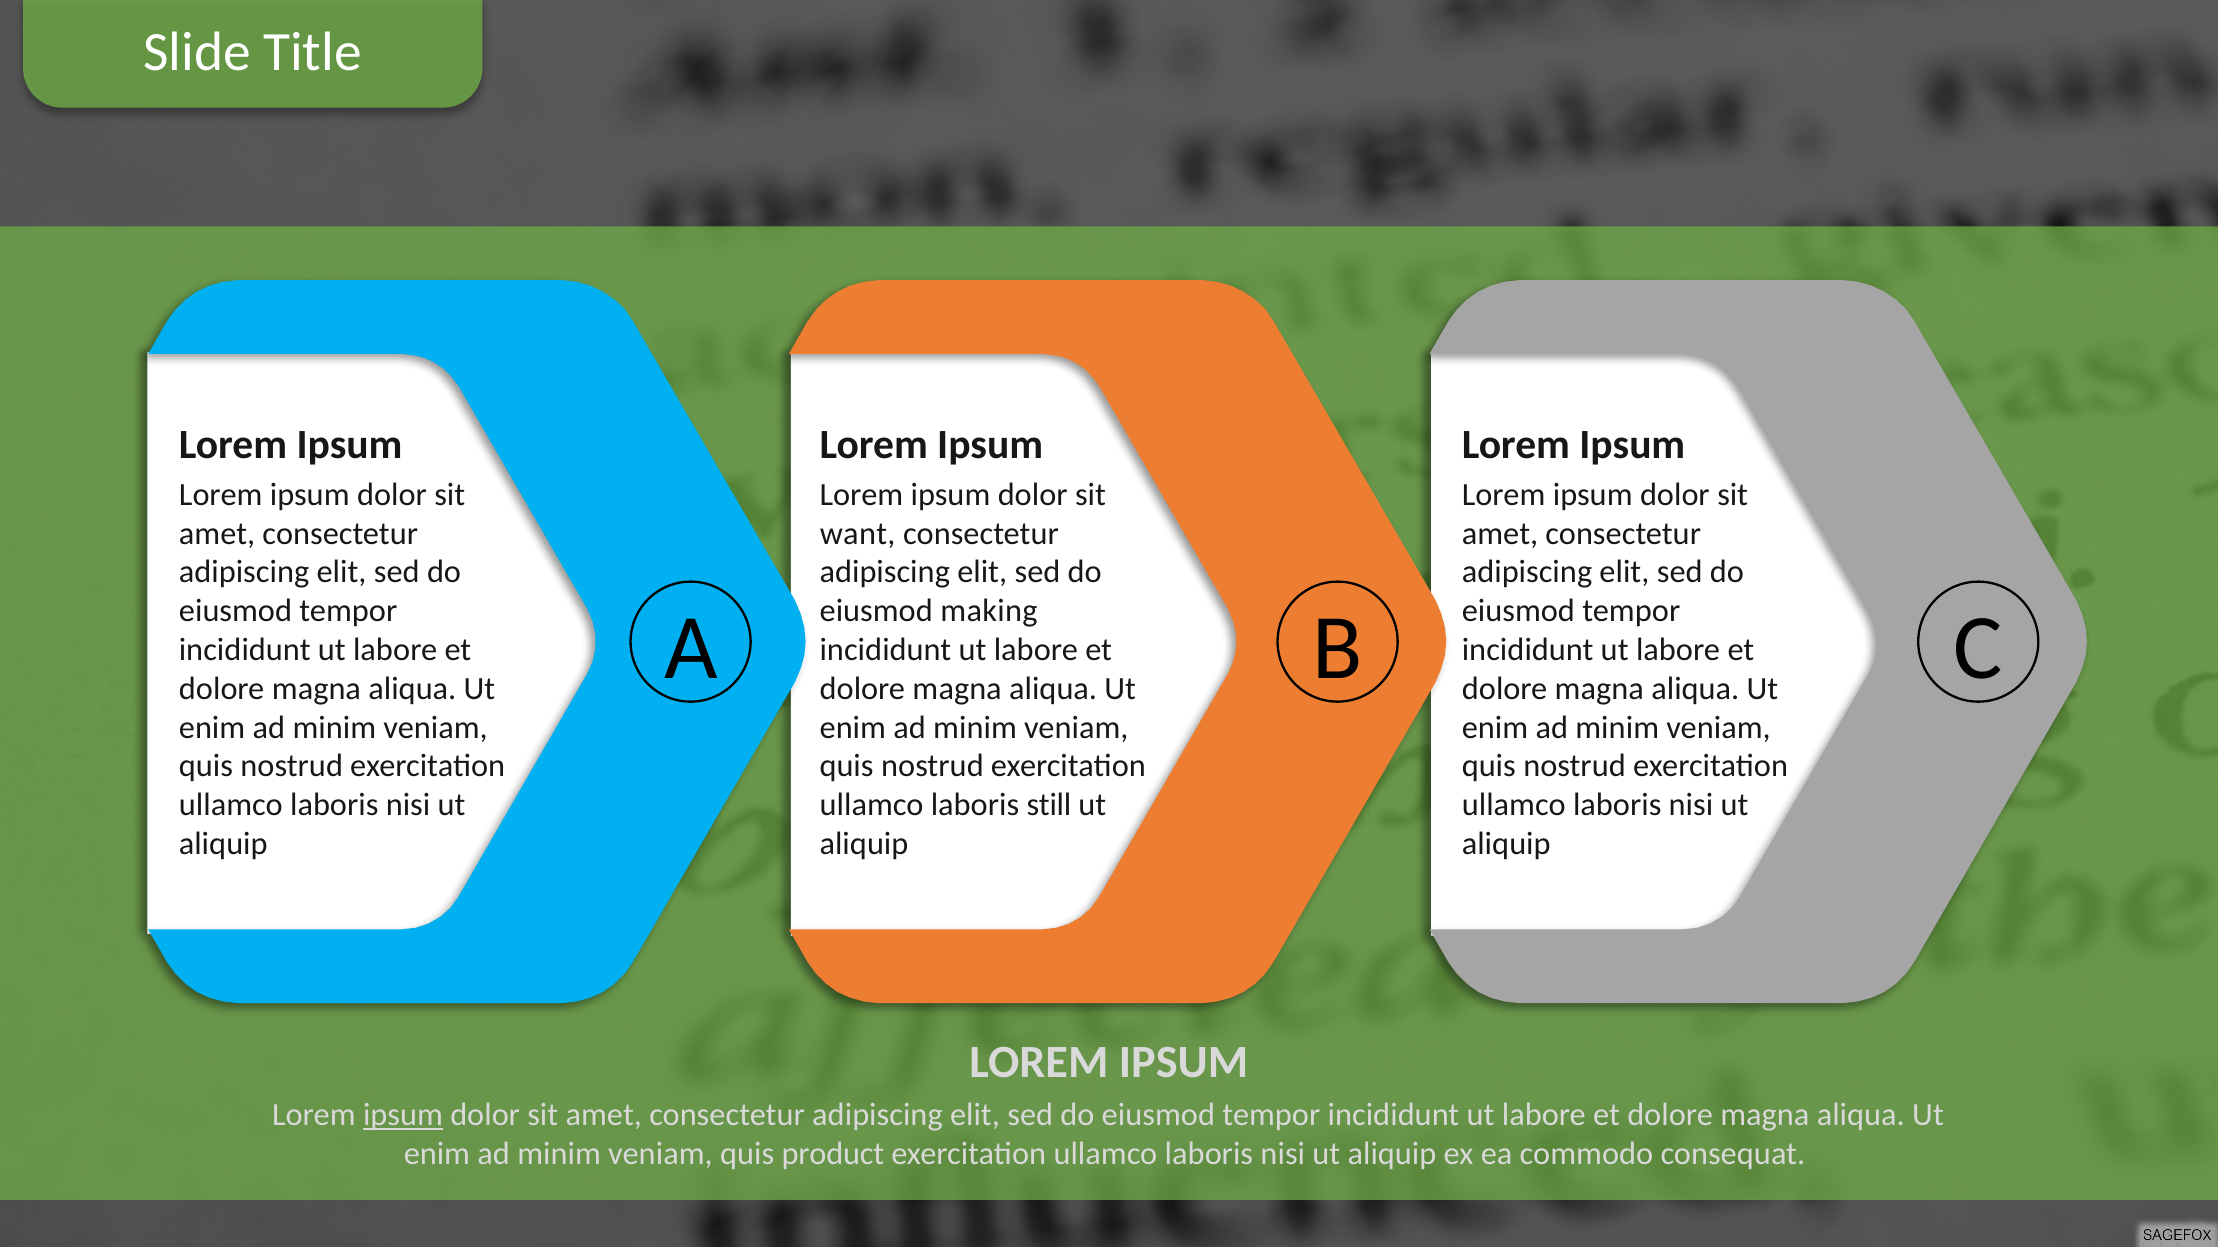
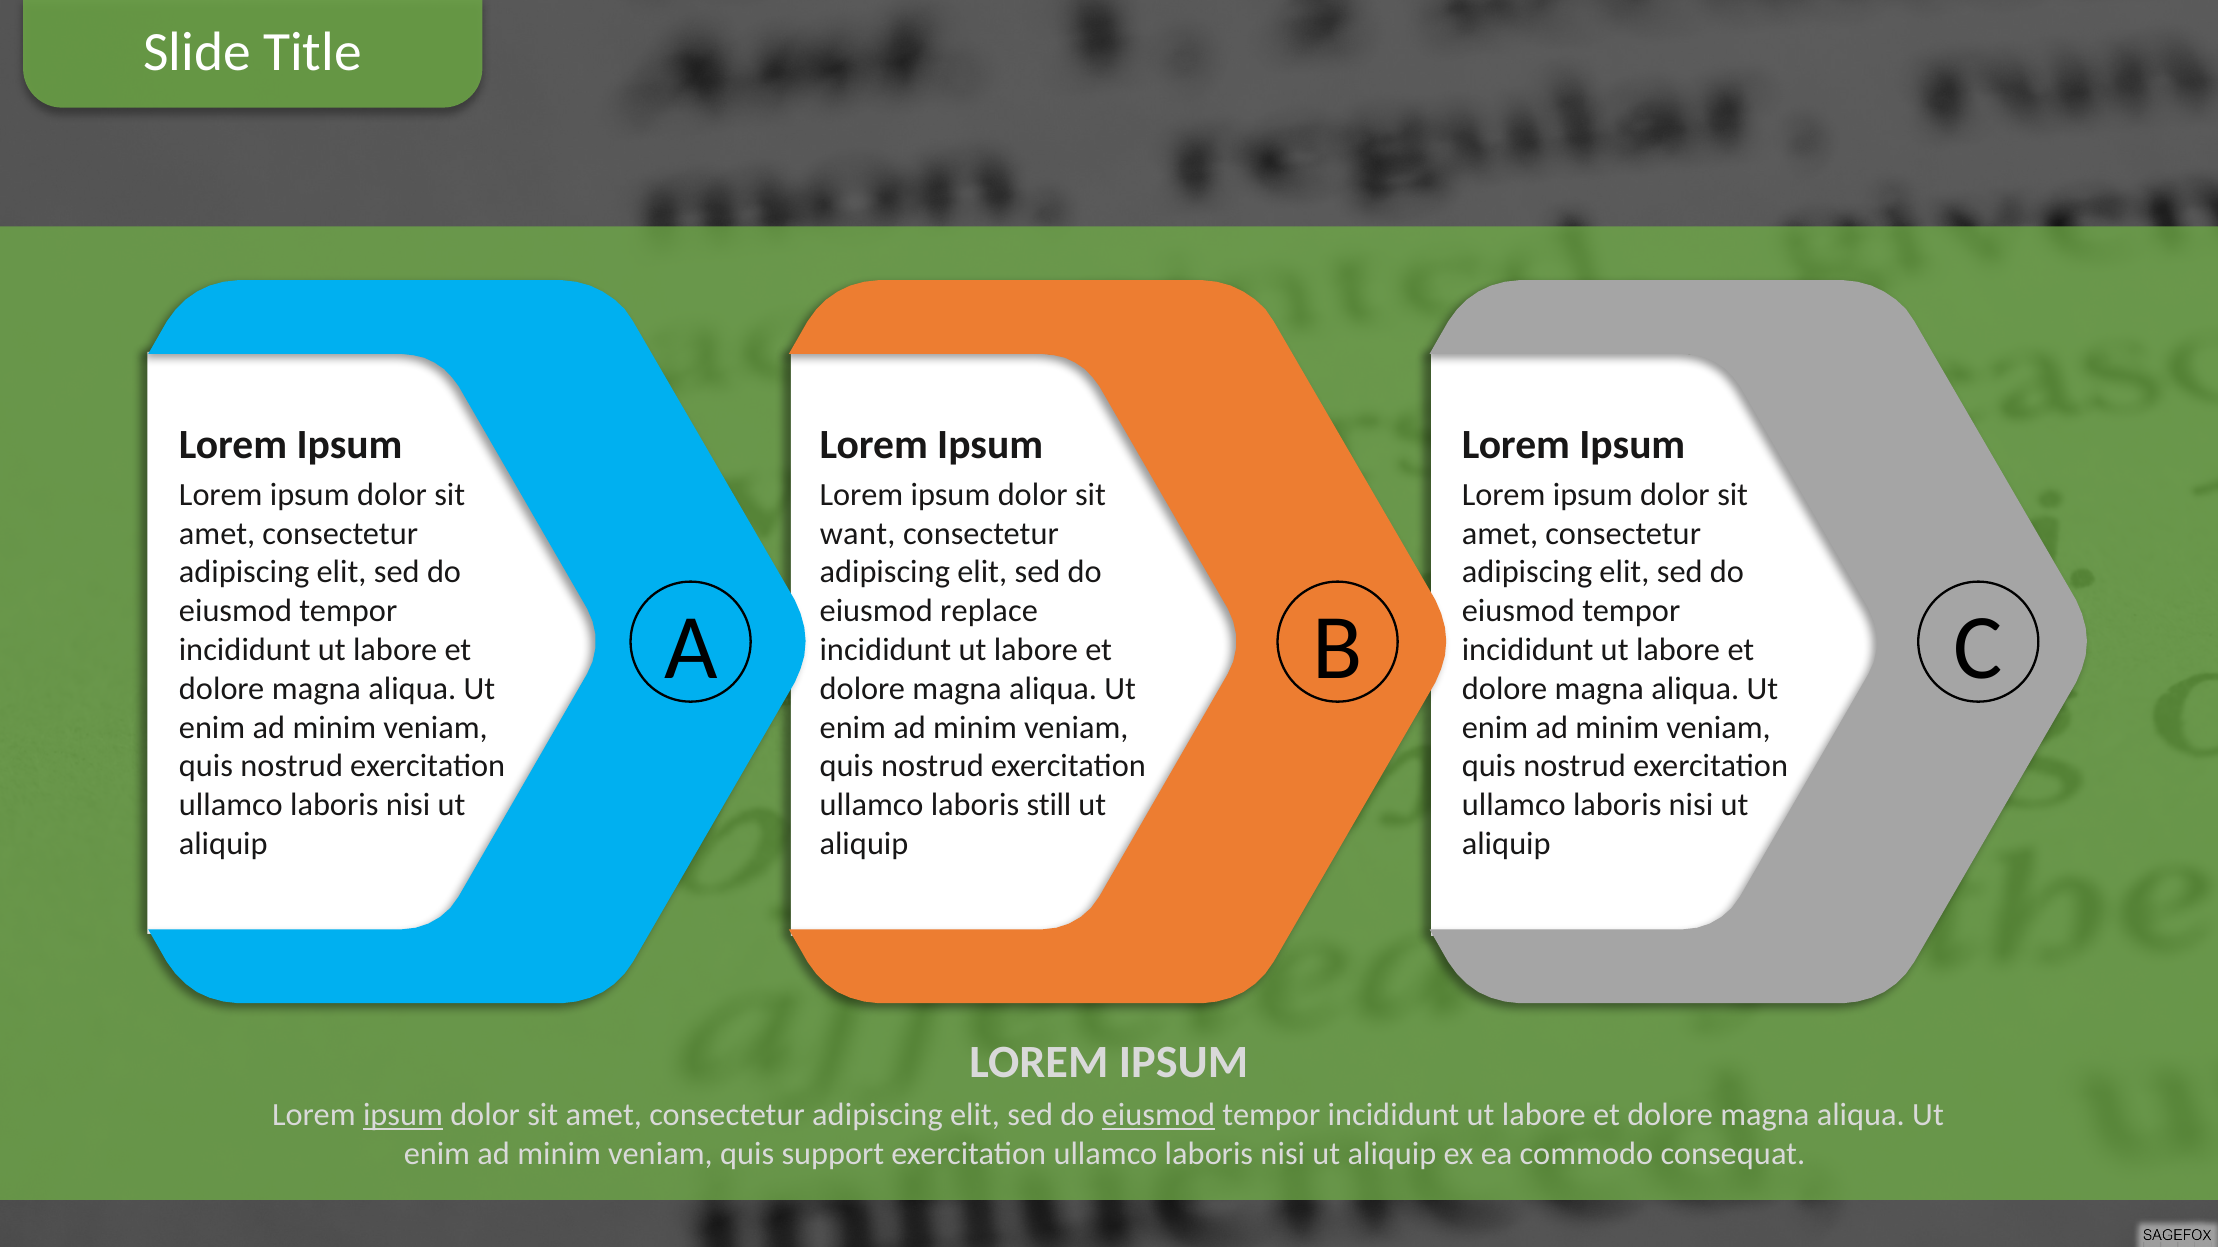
making: making -> replace (989, 611)
eiusmod underline: none -> present (1158, 1116)
product: product -> support (833, 1155)
